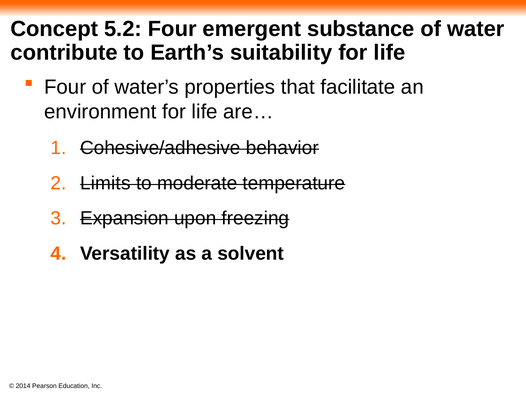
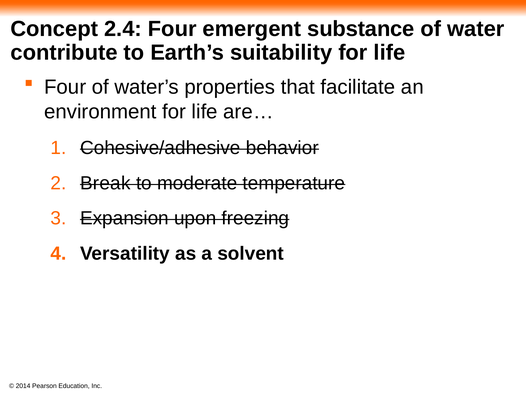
5.2: 5.2 -> 2.4 (123, 29)
Limits: Limits -> Break (105, 183)
